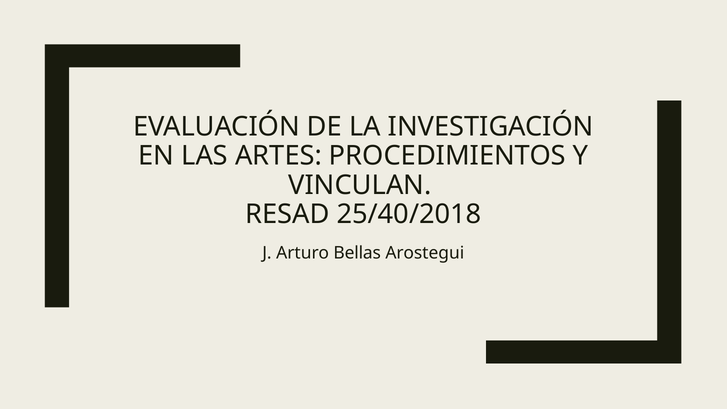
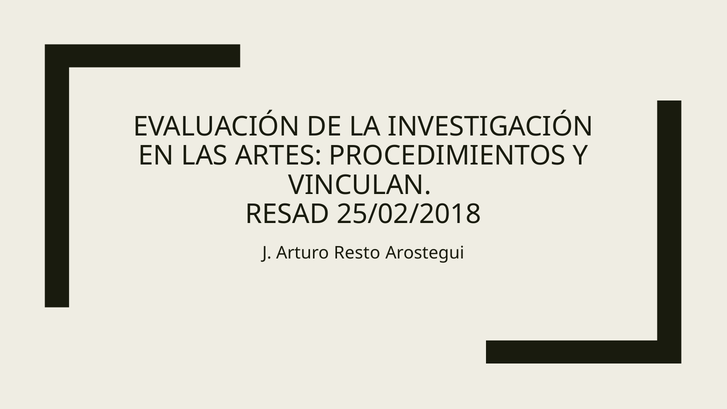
25/40/2018: 25/40/2018 -> 25/02/2018 (409, 214)
Bellas: Bellas -> Resto (357, 253)
